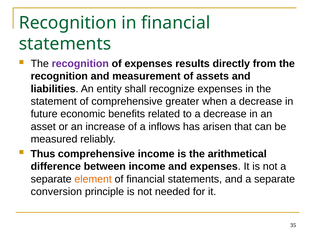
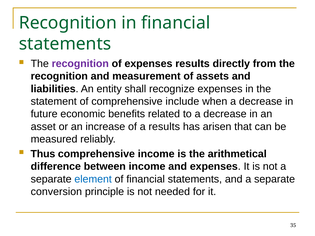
greater: greater -> include (182, 102)
a inflows: inflows -> results (164, 127)
element colour: orange -> blue (93, 179)
